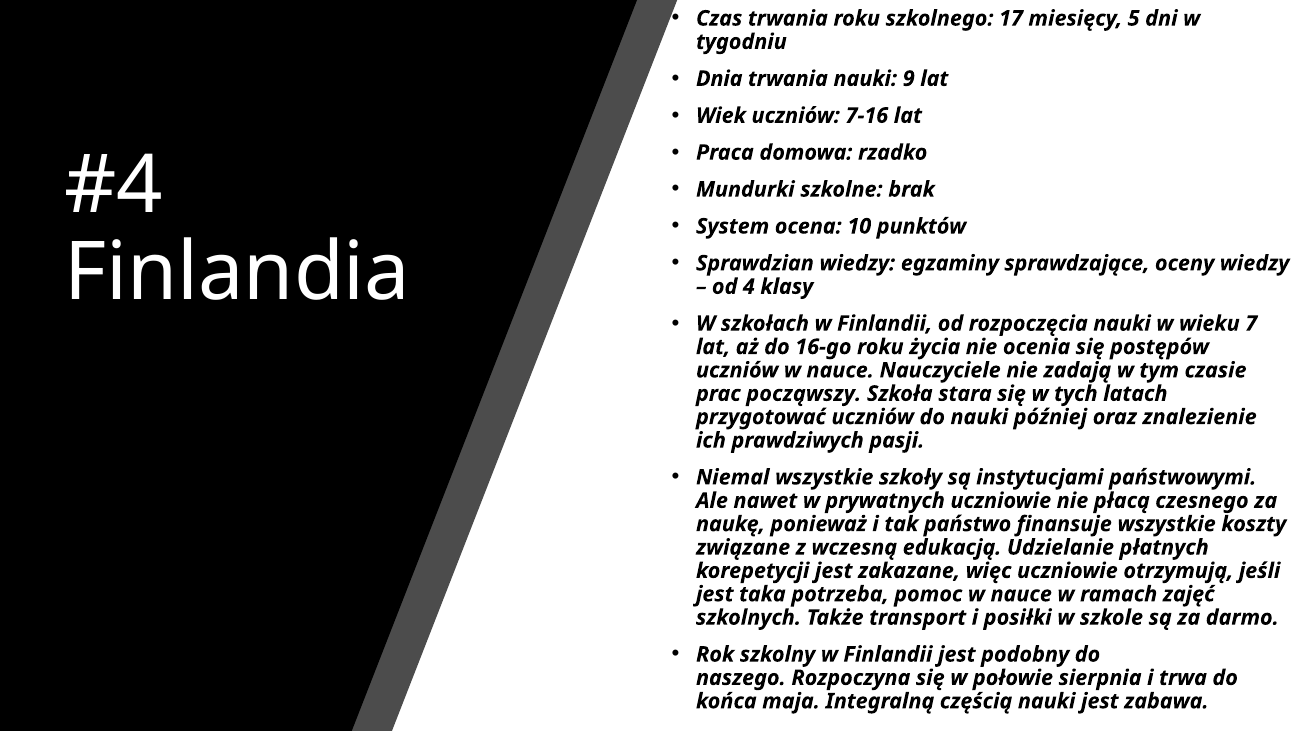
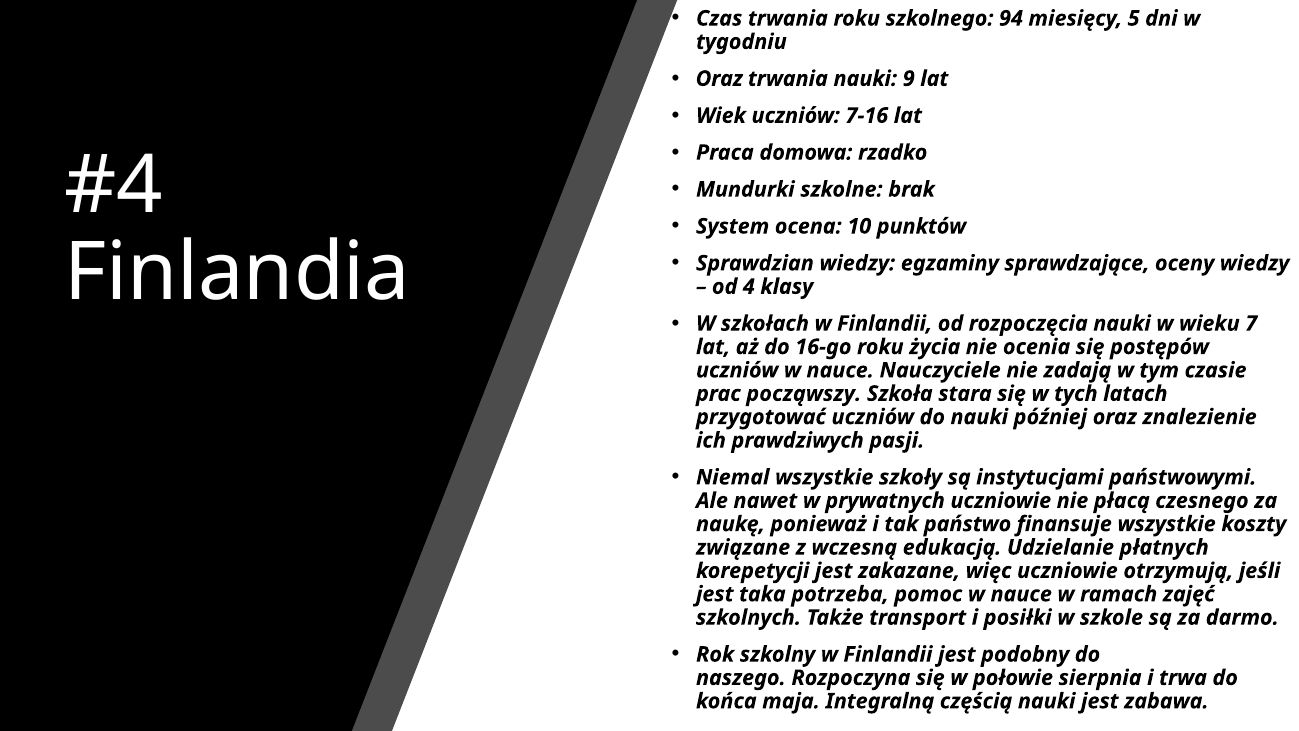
17: 17 -> 94 (1011, 18)
Dnia: Dnia -> Oraz (719, 79)
